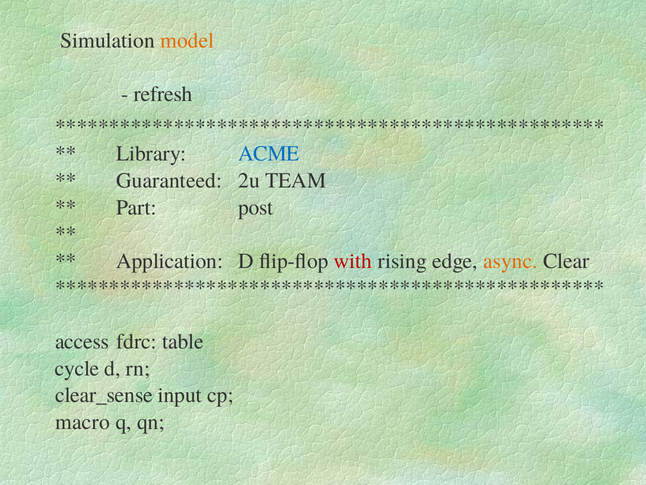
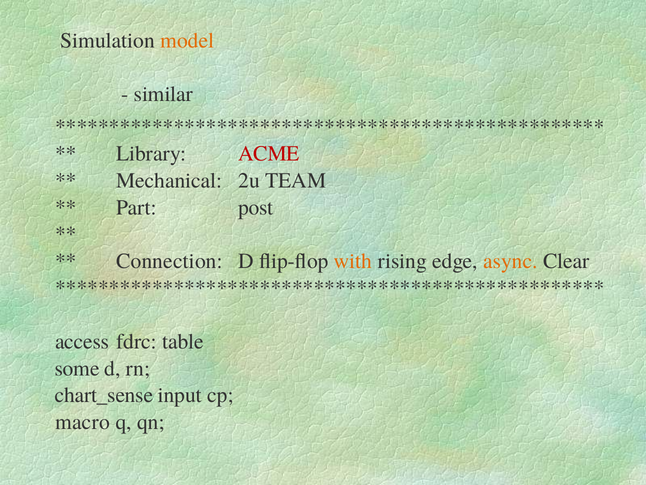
refresh: refresh -> similar (163, 94)
ACME colour: blue -> red (269, 154)
Guaranteed: Guaranteed -> Mechanical (169, 180)
Application: Application -> Connection (169, 261)
with colour: red -> orange (353, 261)
cycle: cycle -> some (77, 368)
clear_sense: clear_sense -> chart_sense (104, 395)
